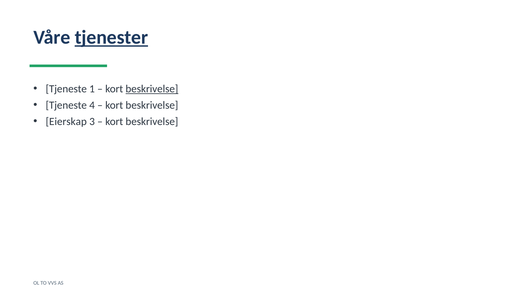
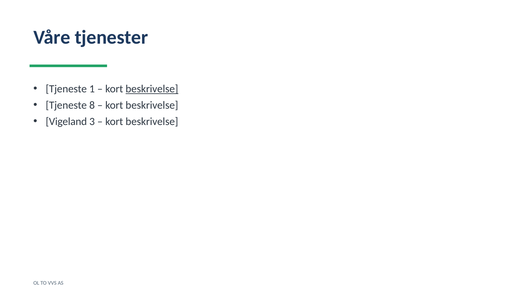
tjenester underline: present -> none (111, 37)
4: 4 -> 8 (92, 105)
Eierskap: Eierskap -> Vigeland (66, 122)
